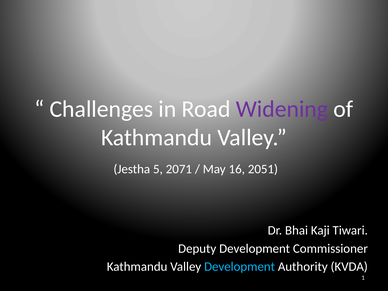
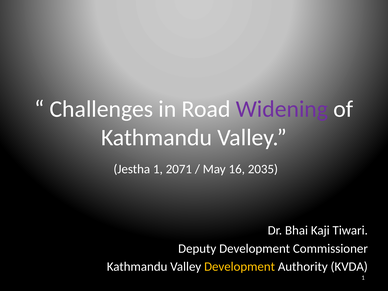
Jestha 5: 5 -> 1 (158, 169)
2051: 2051 -> 2035 (263, 169)
Development colour: light blue -> yellow (240, 267)
